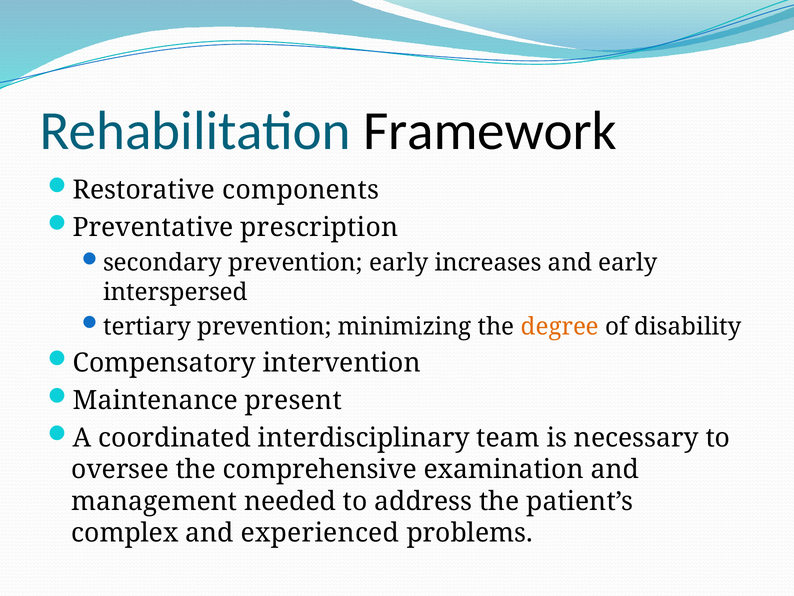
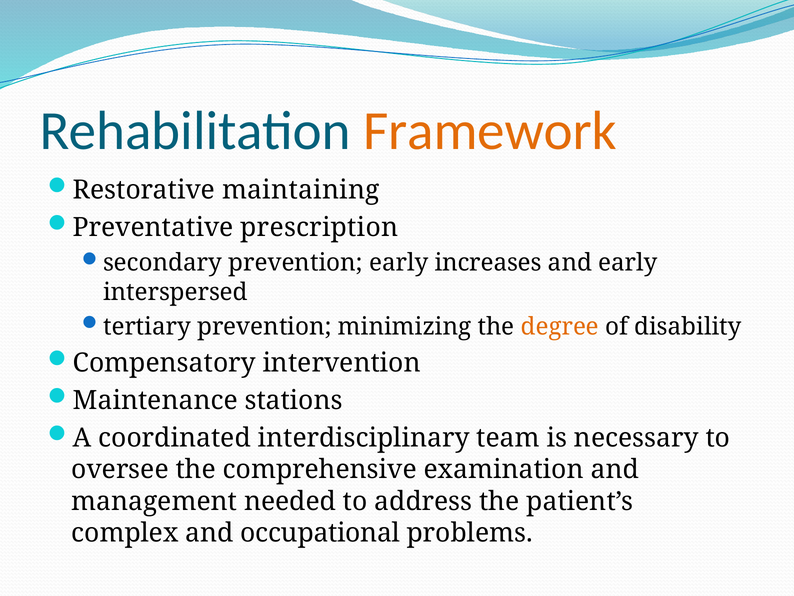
Framework colour: black -> orange (490, 131)
components: components -> maintaining (301, 190)
present: present -> stations (294, 400)
experienced: experienced -> occupational (320, 533)
